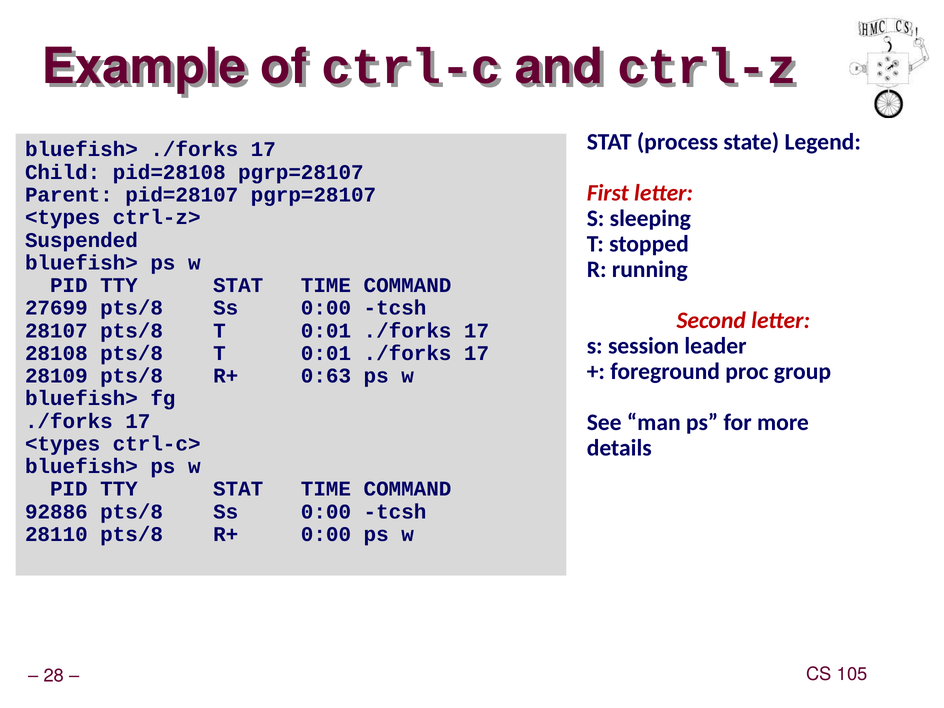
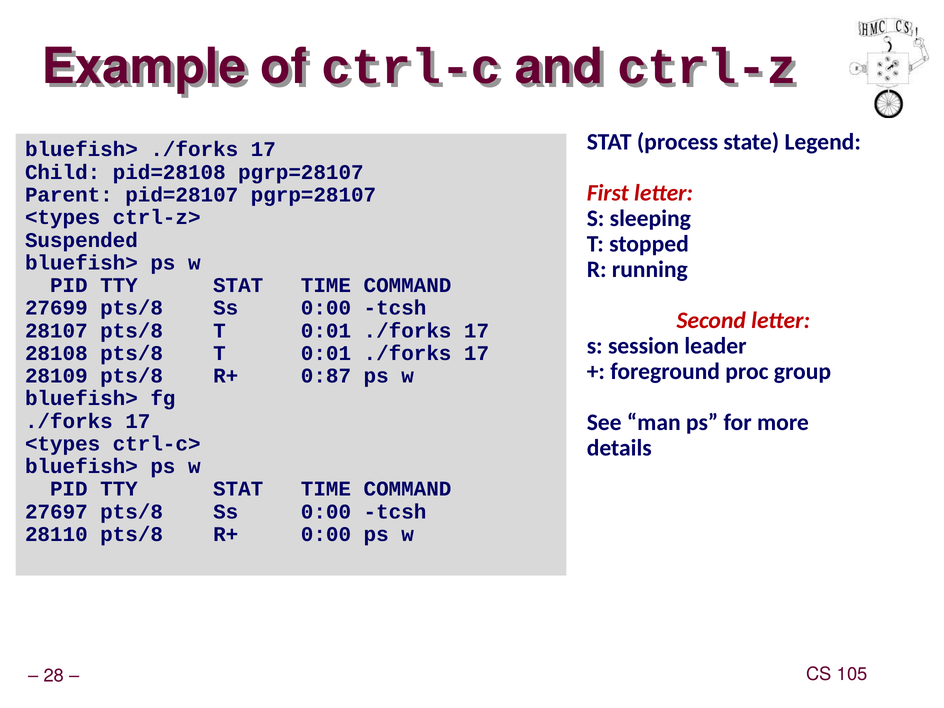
0:63: 0:63 -> 0:87 (326, 376)
92886: 92886 -> 27697 (56, 512)
